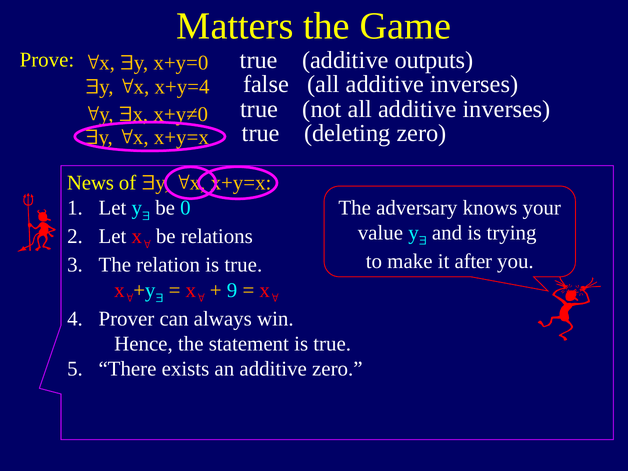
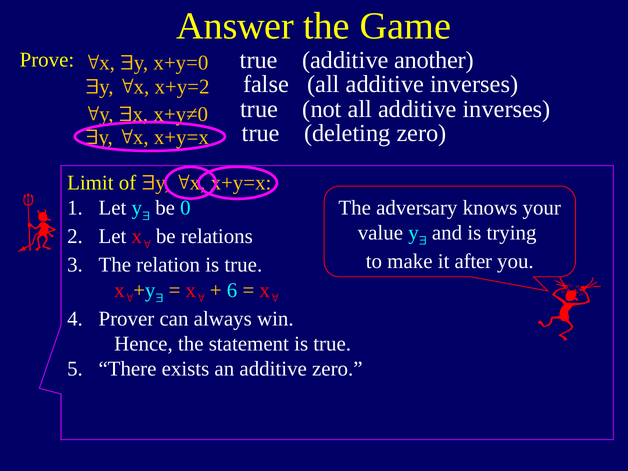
Matters: Matters -> Answer (235, 26)
outputs: outputs -> another (434, 60)
x+y=4: x+y=4 -> x+y=2 (182, 87)
News: News -> Limit (90, 183)
9: 9 -> 6 (232, 290)
